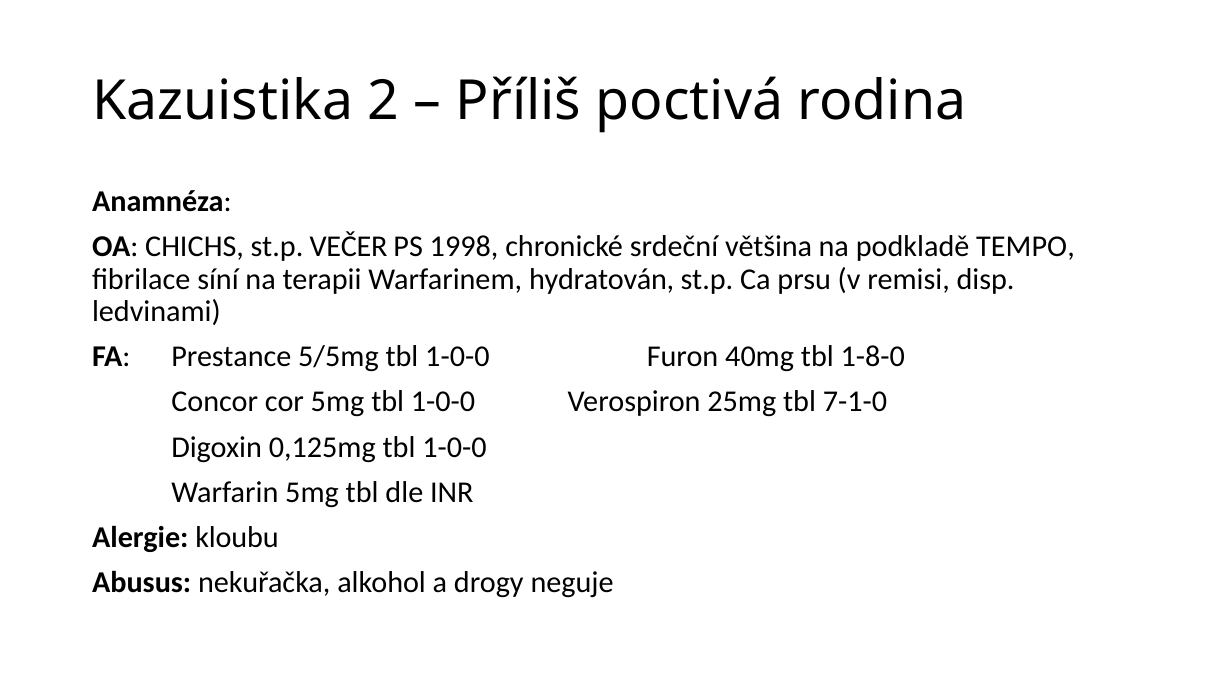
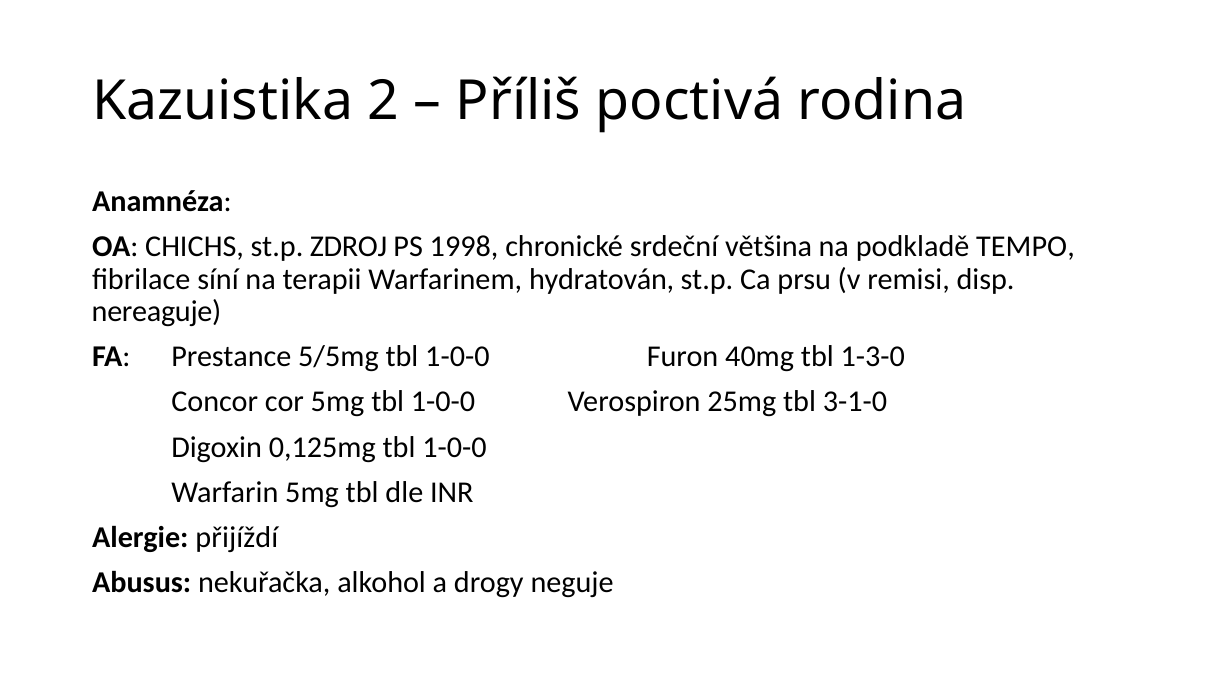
VEČER: VEČER -> ZDROJ (349, 247)
ledvinami: ledvinami -> nereaguje (157, 312)
1-8-0: 1-8-0 -> 1-3-0 (873, 357)
7-1-0: 7-1-0 -> 3-1-0 (855, 402)
kloubu: kloubu -> přijíždí (237, 538)
